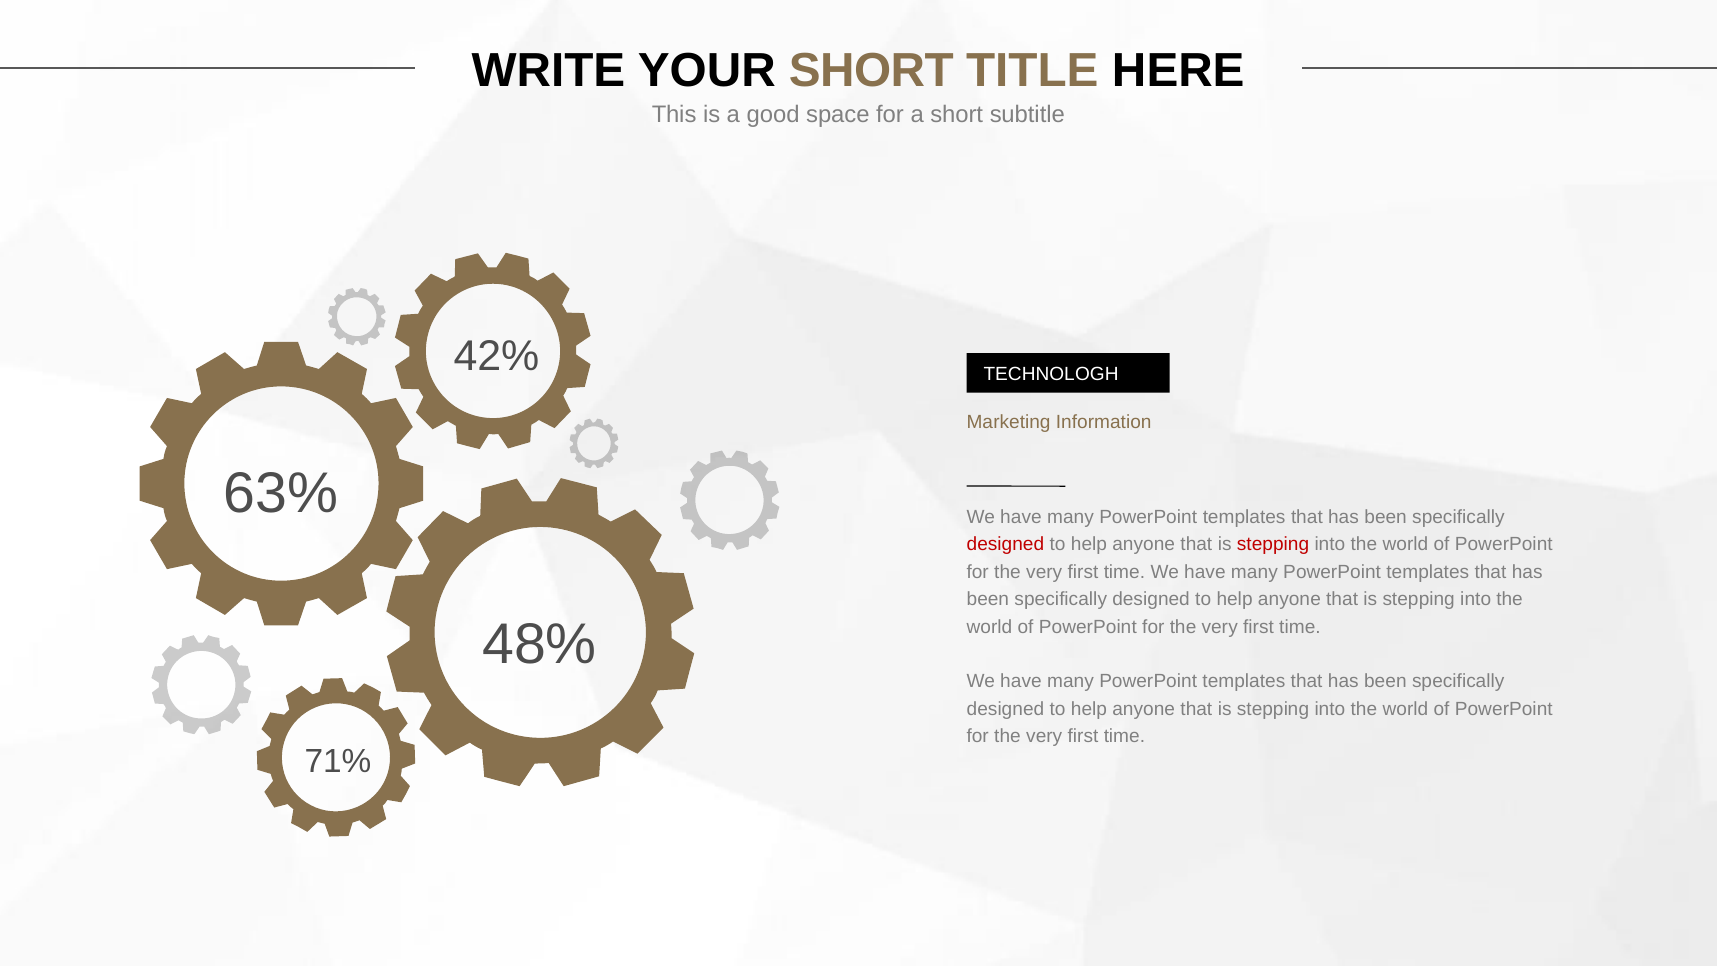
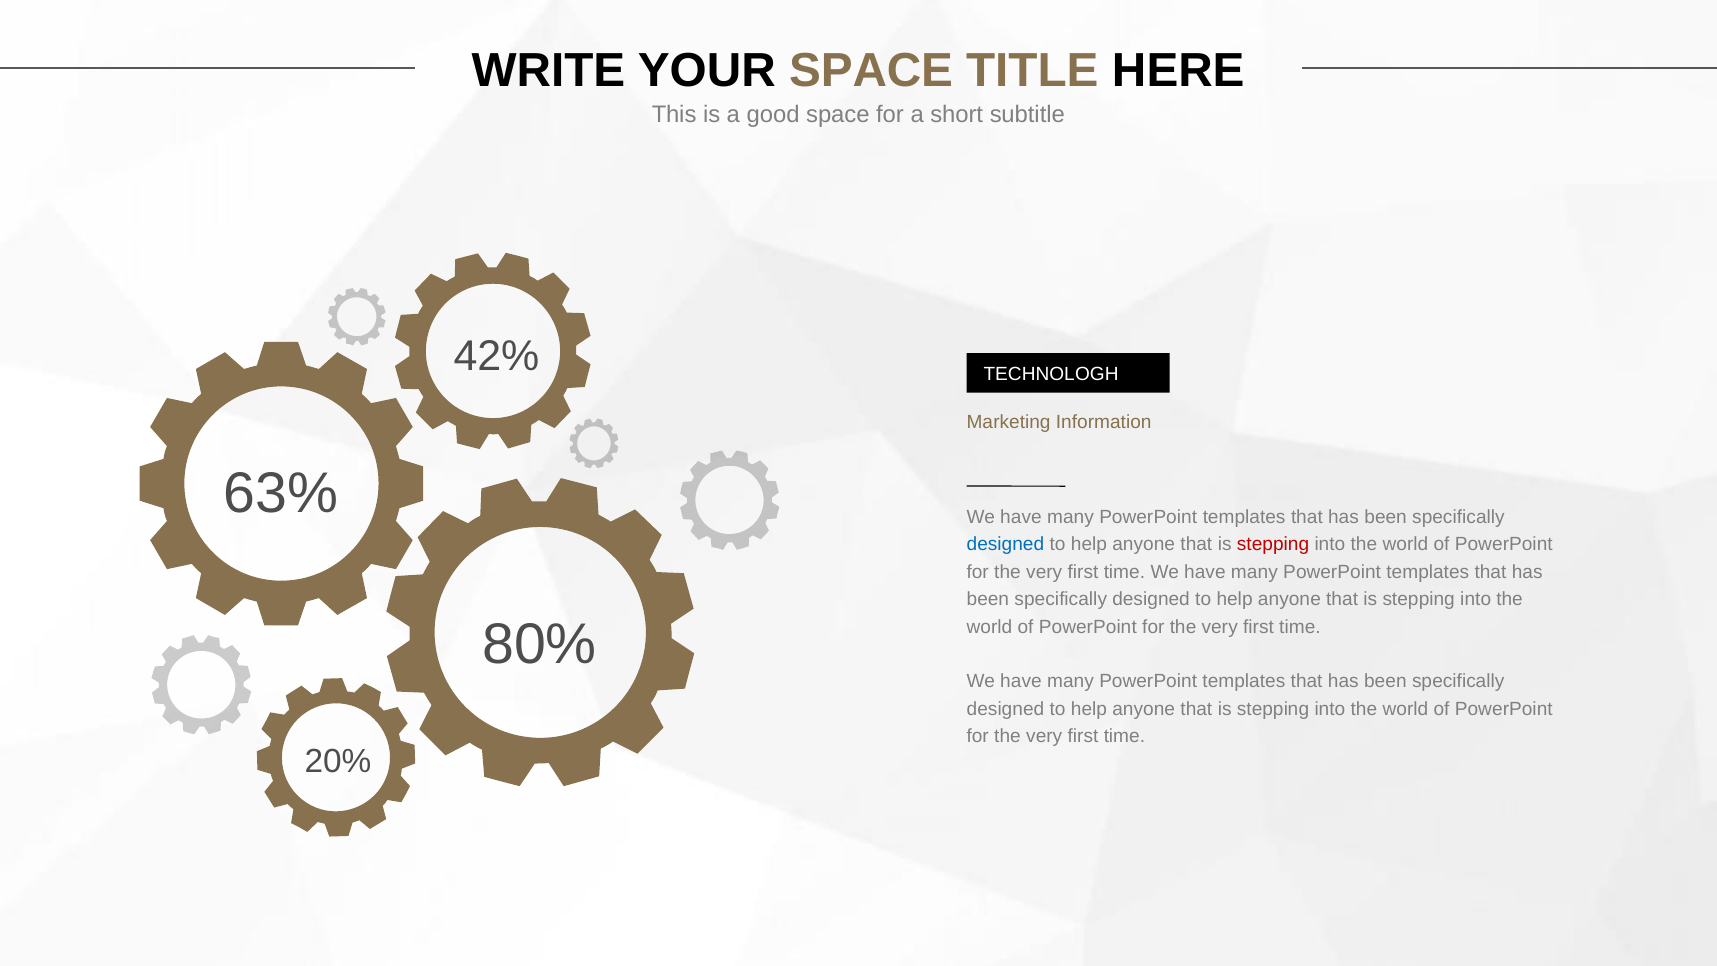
YOUR SHORT: SHORT -> SPACE (871, 71)
designed colour: red -> blue (1005, 544)
48%: 48% -> 80% (540, 644)
71%: 71% -> 20% (338, 762)
